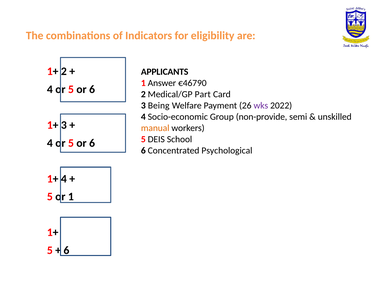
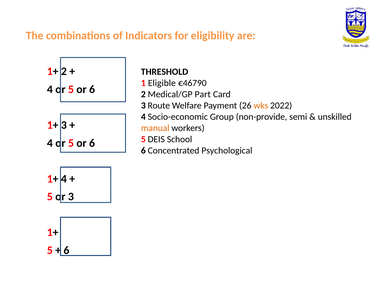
APPLICANTS: APPLICANTS -> THRESHOLD (165, 72)
Answer: Answer -> Eligible (162, 83)
Being: Being -> Route (159, 106)
wks colour: purple -> orange (261, 106)
or 1: 1 -> 3 (71, 197)
